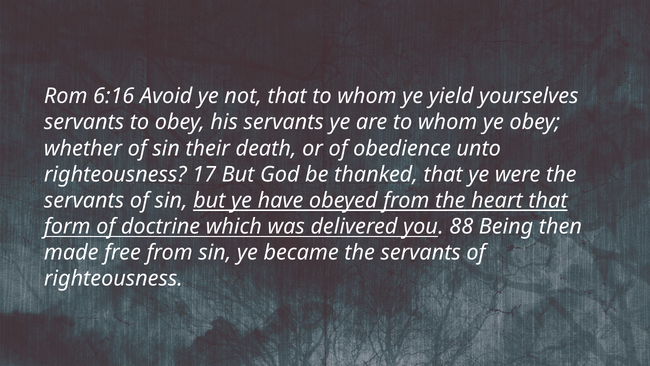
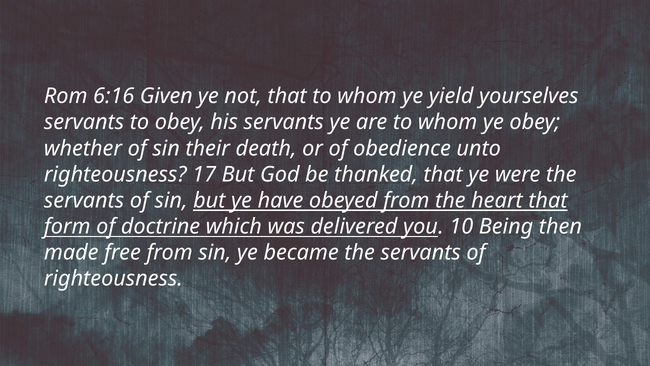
Avoid: Avoid -> Given (166, 96)
88: 88 -> 10 (461, 226)
